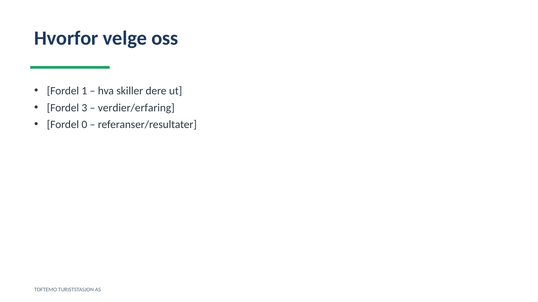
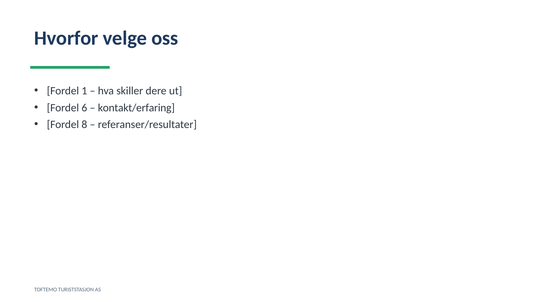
3: 3 -> 6 (84, 108)
verdier/erfaring: verdier/erfaring -> kontakt/erfaring (136, 108)
0: 0 -> 8 (84, 125)
